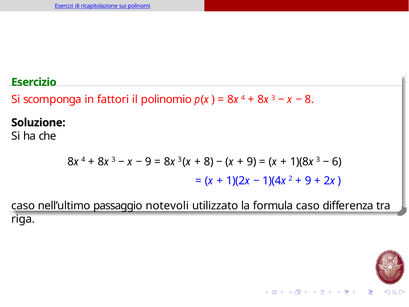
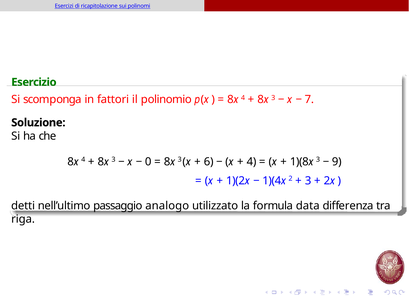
8: 8 -> 7 (309, 100)
9: 9 -> 0 (148, 162)
8: 8 -> 6 (209, 162)
9: 9 -> 4 (251, 162)
6: 6 -> 9 (337, 162)
9: 9 -> 3 (308, 181)
caso: caso -> detti (23, 206)
notevoli: notevoli -> analogo (167, 206)
formula caso: caso -> data (308, 206)
